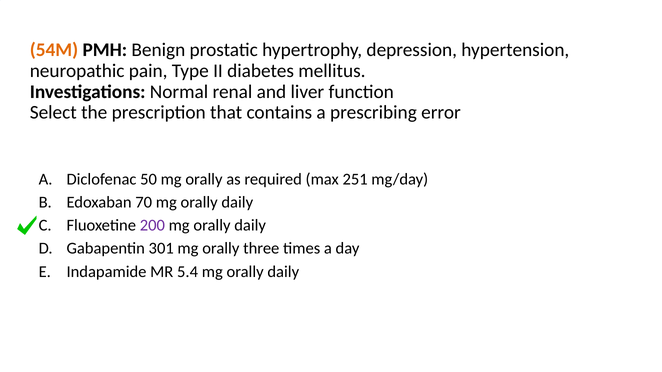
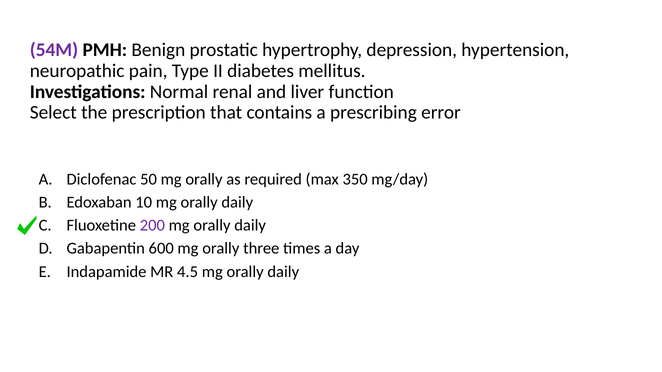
54M colour: orange -> purple (54, 50)
251: 251 -> 350 (355, 179)
70: 70 -> 10 (144, 202)
301: 301 -> 600 (161, 249)
5.4: 5.4 -> 4.5 (188, 272)
